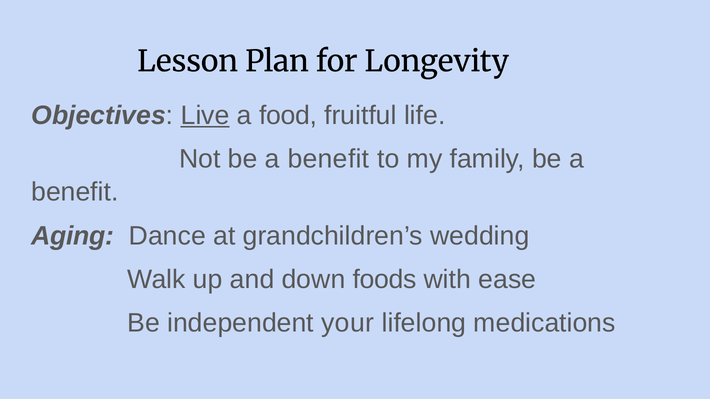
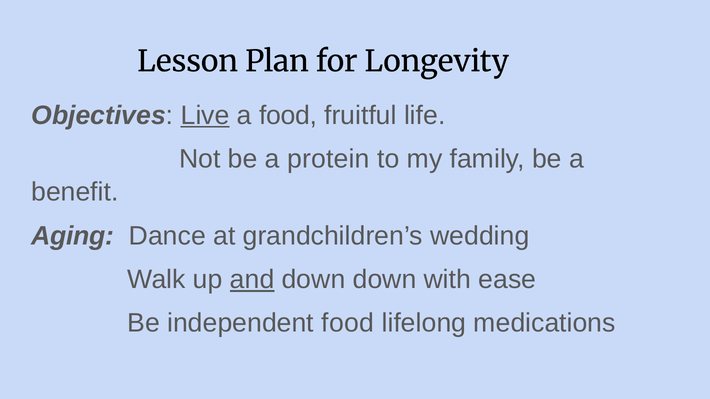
Not be a benefit: benefit -> protein (328, 159)
and underline: none -> present (252, 280)
down foods: foods -> down (385, 280)
independent your: your -> food (348, 324)
